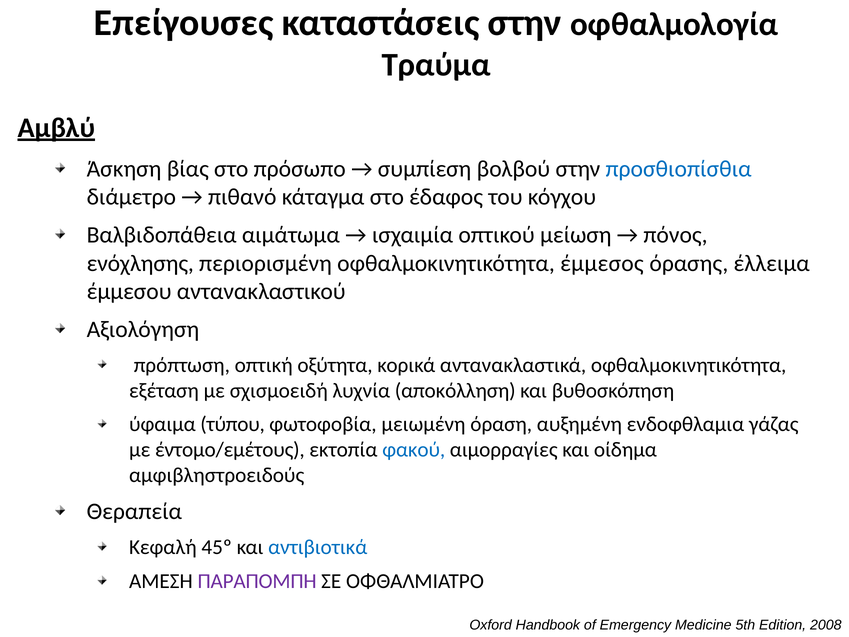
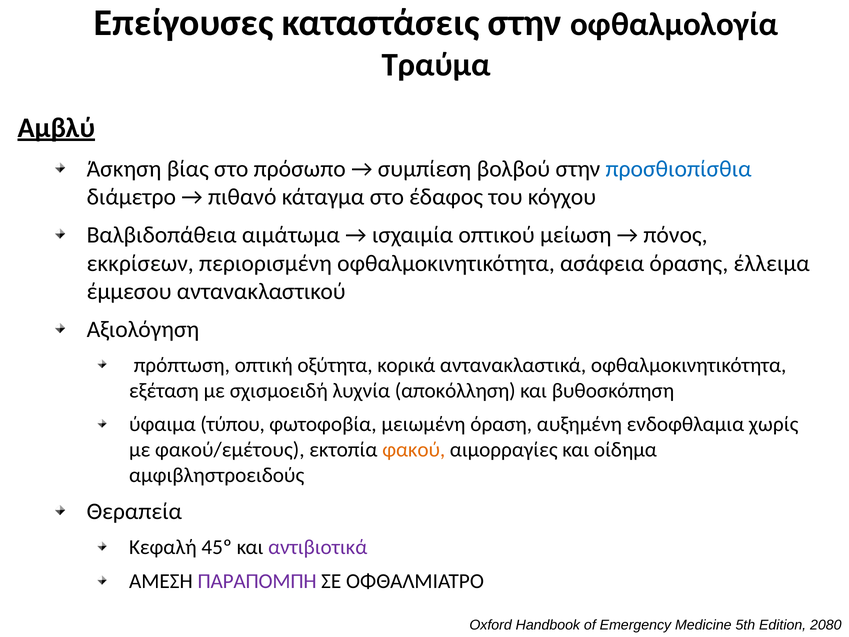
ενόχλησης: ενόχλησης -> εκκρίσεων (140, 263)
έμμεσος: έμμεσος -> ασάφεια (602, 263)
γάζας: γάζας -> χωρίς (774, 424)
έντομο/εμέτους: έντομο/εμέτους -> φακού/εμέτους (230, 450)
φακού colour: blue -> orange (414, 450)
αντιβιοτικά colour: blue -> purple (318, 547)
2008: 2008 -> 2080 (826, 625)
